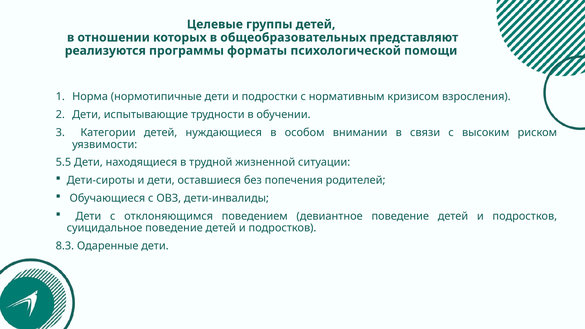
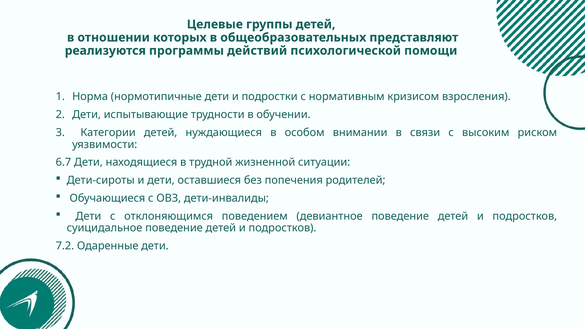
форматы: форматы -> действий (257, 51)
5.5: 5.5 -> 6.7 (63, 162)
8.3: 8.3 -> 7.2 (65, 246)
